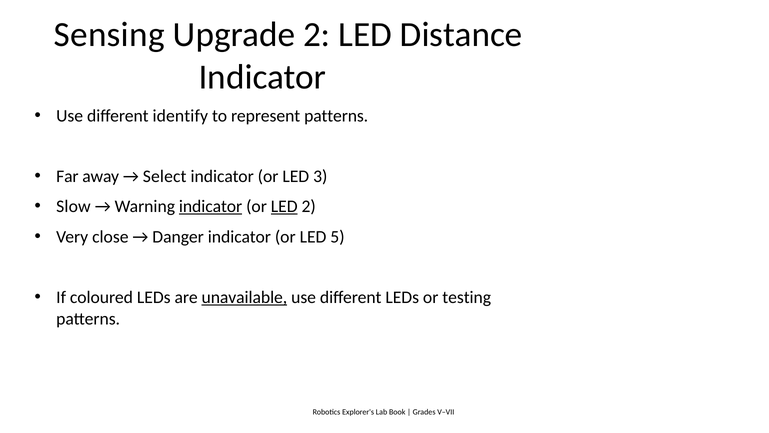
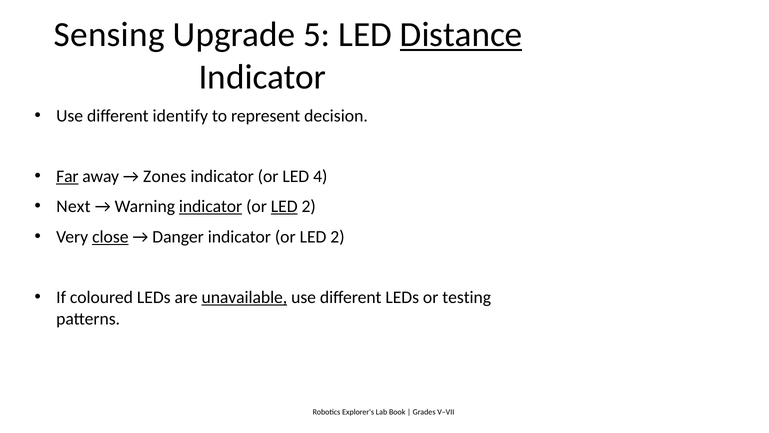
Upgrade 2: 2 -> 5 (317, 35)
Distance underline: none -> present (461, 35)
represent patterns: patterns -> decision (336, 116)
Far underline: none -> present (67, 176)
Select: Select -> Zones (165, 176)
3: 3 -> 4 (320, 176)
Slow: Slow -> Next (73, 206)
close underline: none -> present (110, 237)
5: 5 -> 2 (338, 237)
